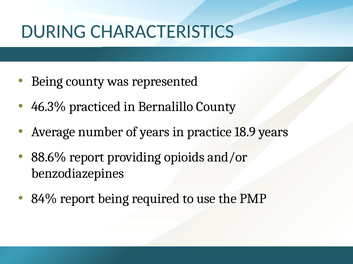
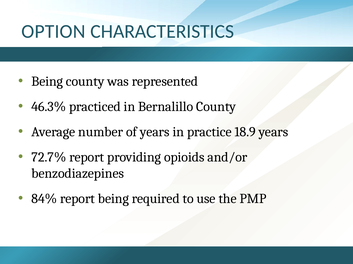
DURING: DURING -> OPTION (53, 31)
88.6%: 88.6% -> 72.7% (49, 157)
